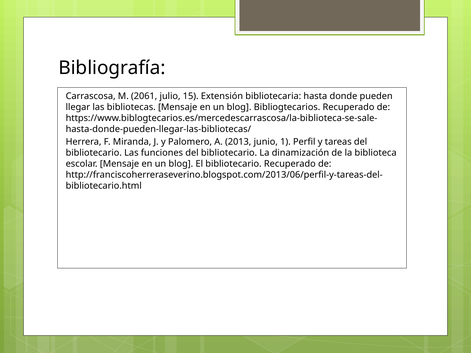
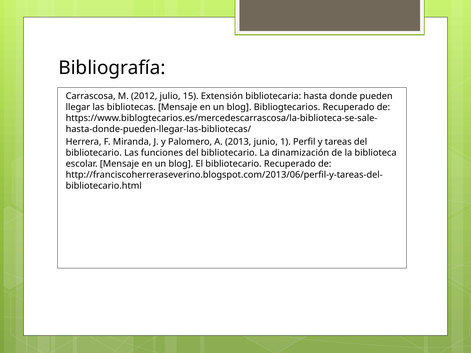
2061: 2061 -> 2012 (144, 96)
